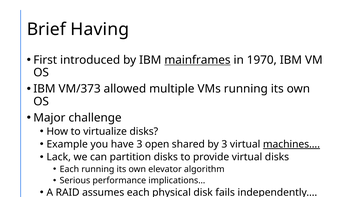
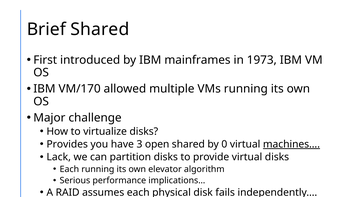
Brief Having: Having -> Shared (100, 29)
mainframes underline: present -> none (197, 60)
1970: 1970 -> 1973 (262, 60)
VM/373: VM/373 -> VM/170 (80, 89)
Example: Example -> Provides (67, 145)
by 3: 3 -> 0 (224, 145)
